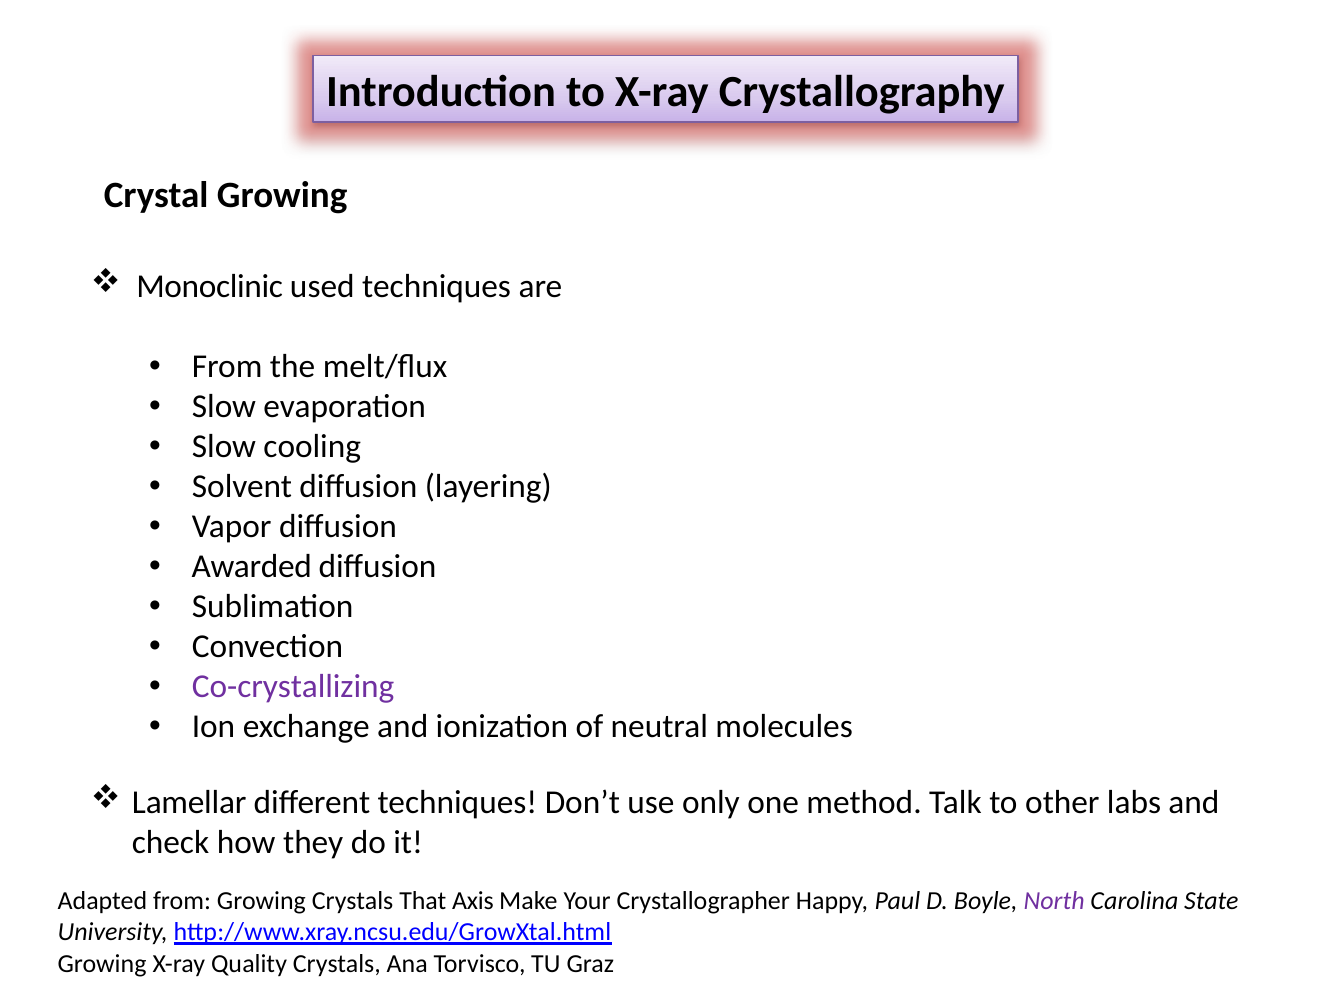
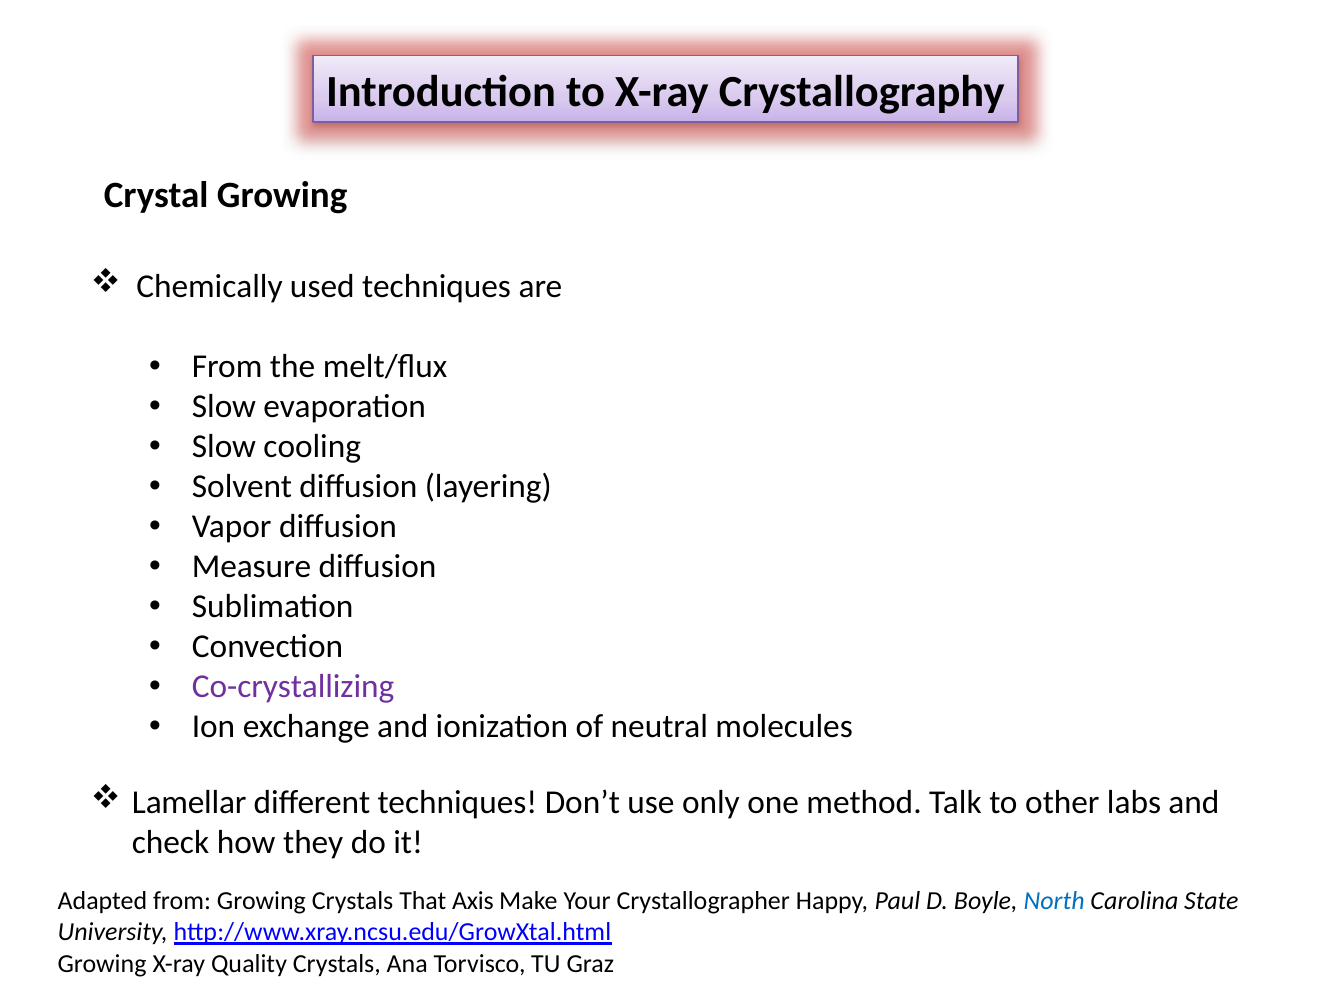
Monoclinic: Monoclinic -> Chemically (209, 287)
Awarded: Awarded -> Measure (252, 567)
North colour: purple -> blue (1054, 901)
